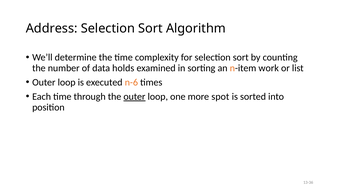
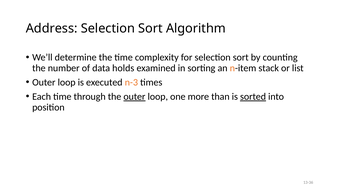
work: work -> stack (269, 68)
n-6: n-6 -> n-3 (131, 82)
spot: spot -> than (220, 96)
sorted underline: none -> present (253, 96)
